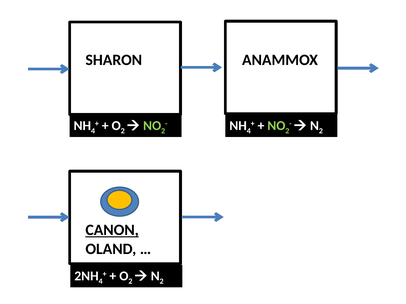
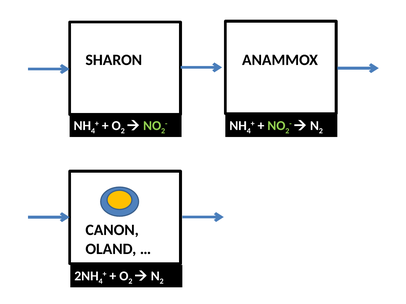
CANON underline: present -> none (112, 230)
